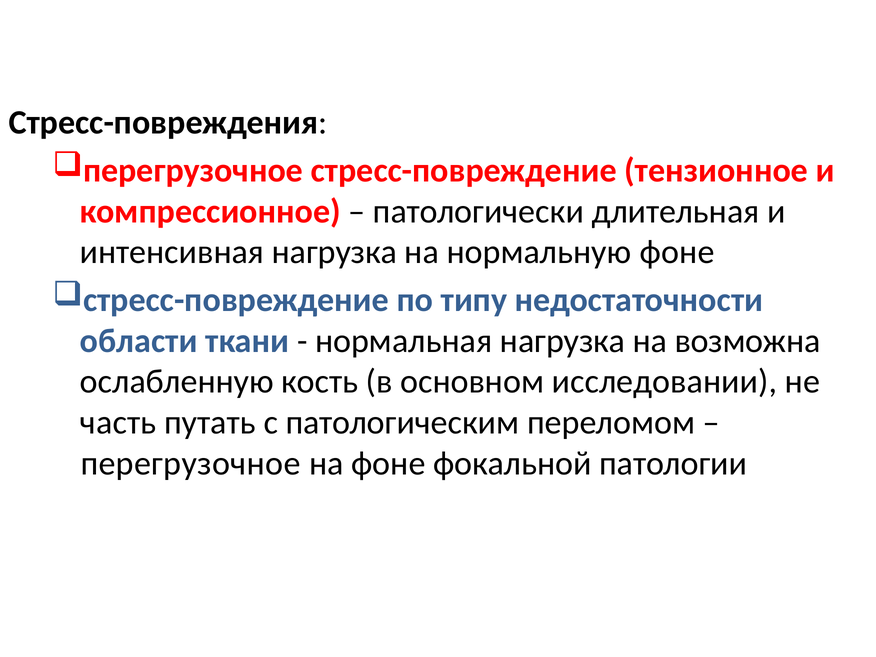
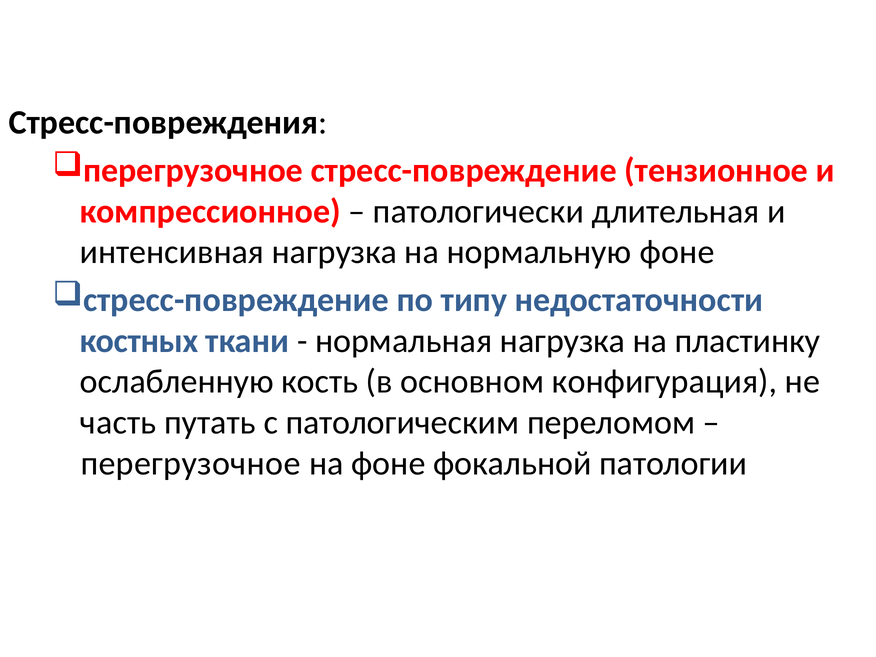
области: области -> костных (139, 341)
возможна: возможна -> пластинку (747, 341)
исследовании: исследовании -> конфигурация (664, 382)
